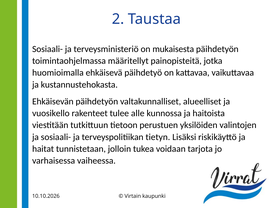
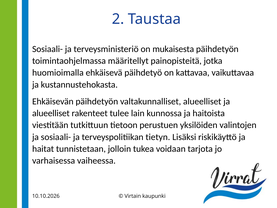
vuosikello: vuosikello -> alueelliset (51, 113)
alle: alle -> lain (138, 113)
